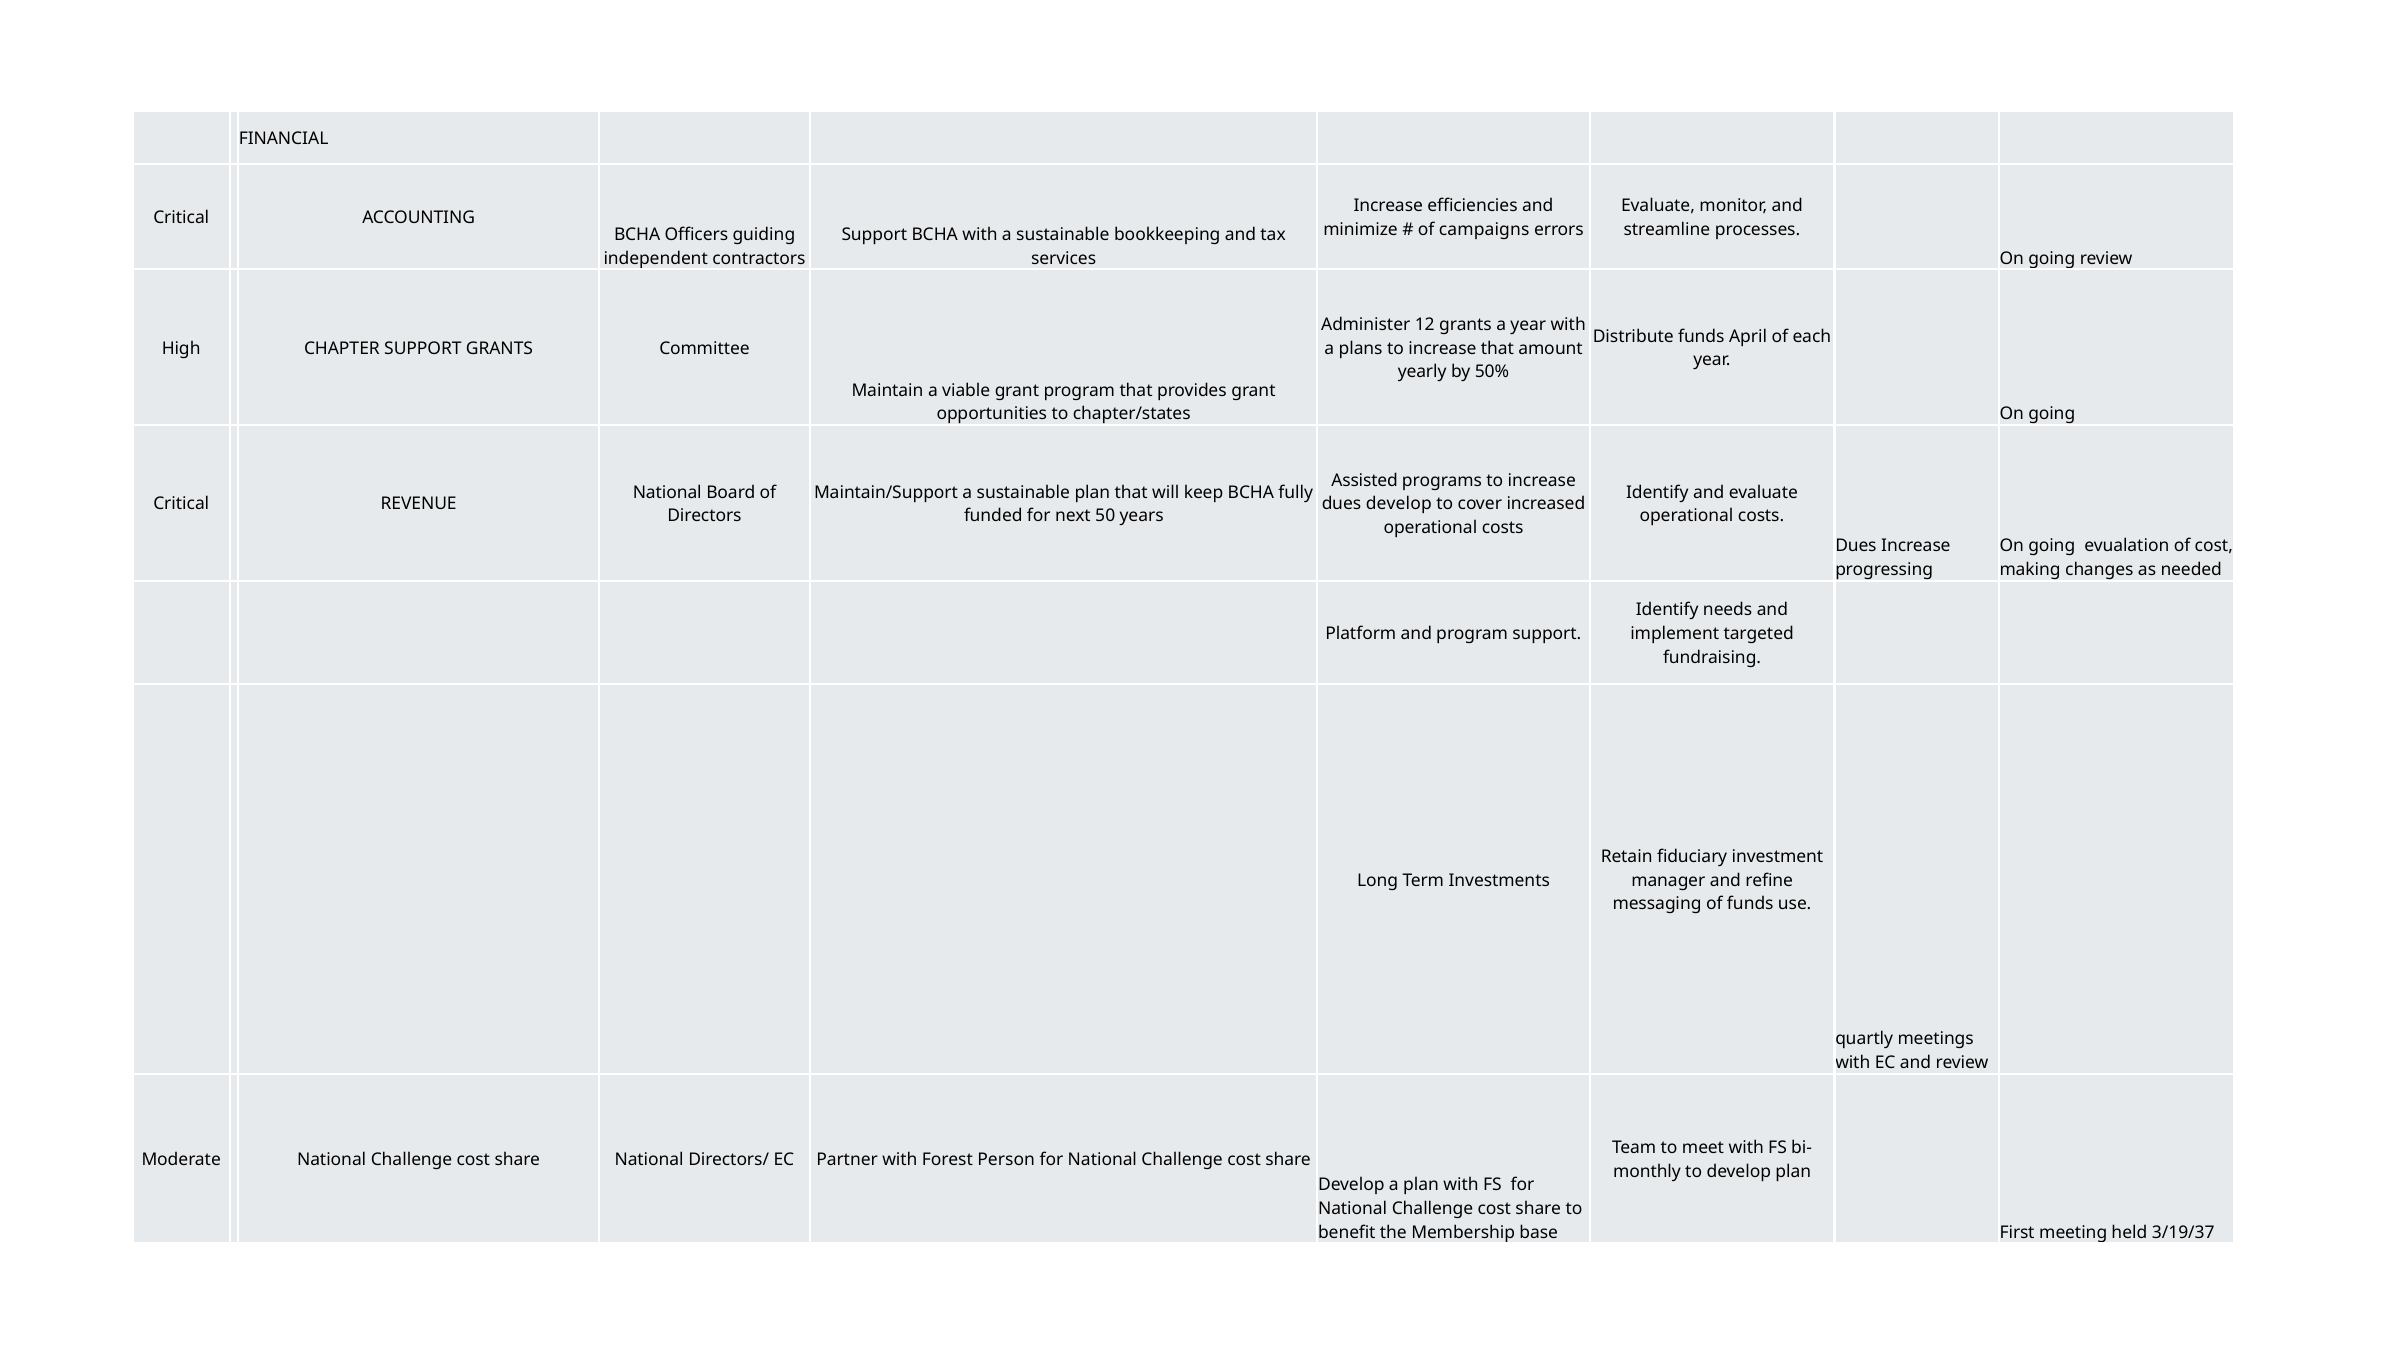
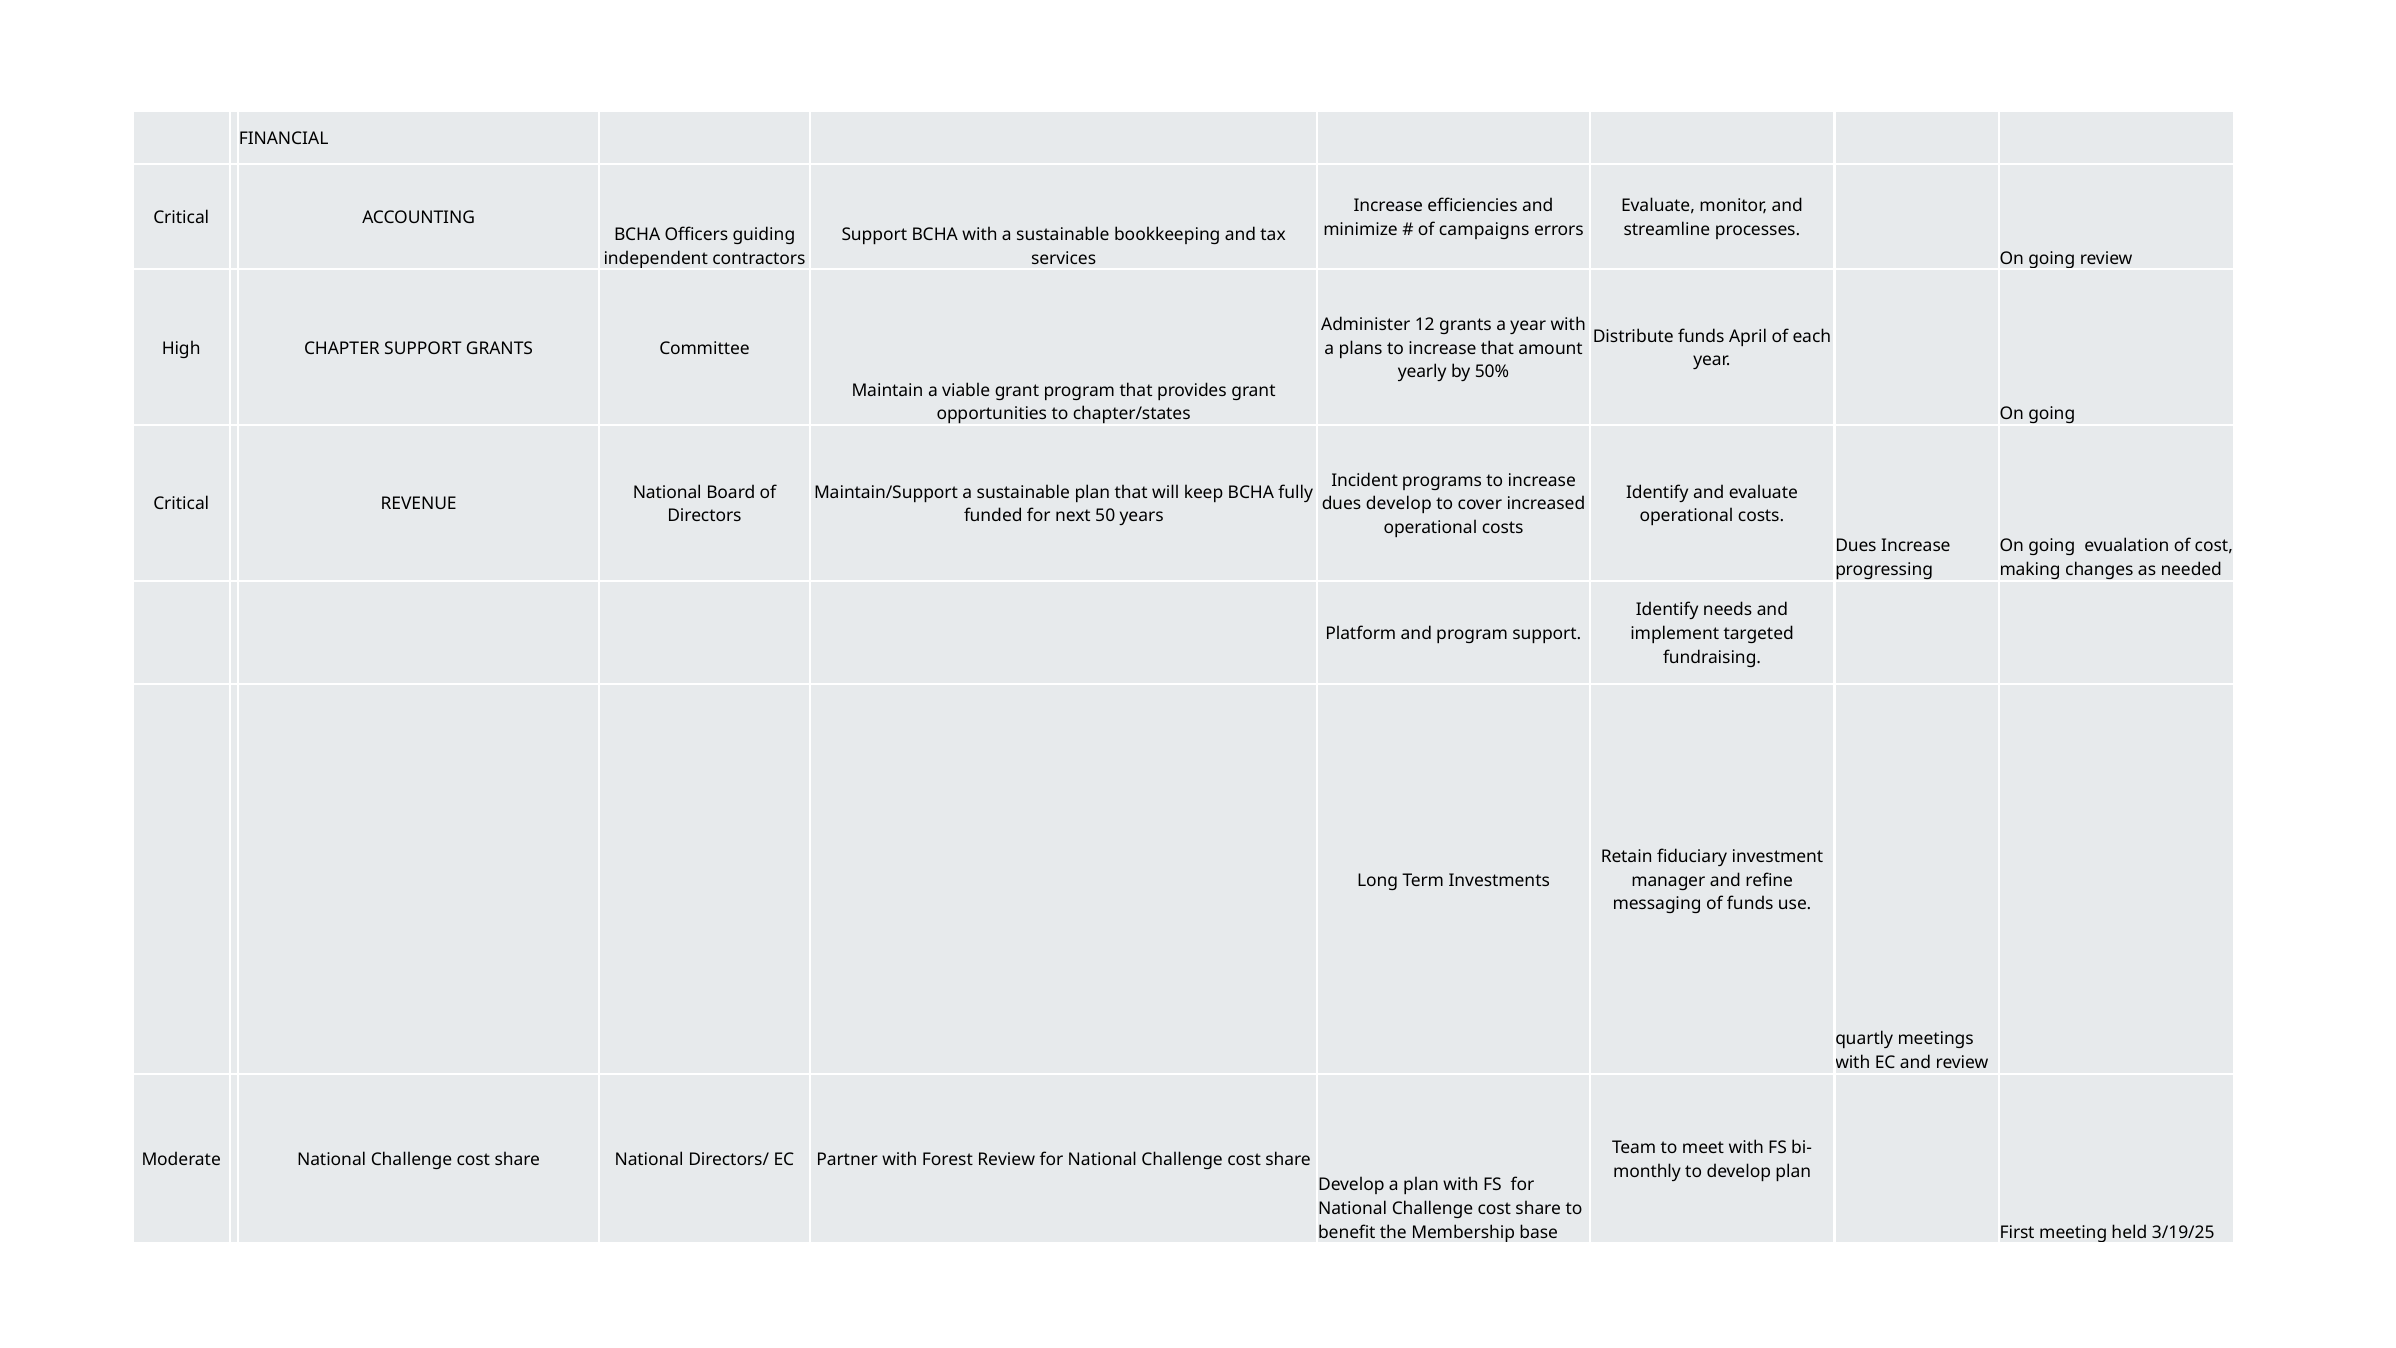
Assisted: Assisted -> Incident (1365, 480)
Forest Person: Person -> Review (1006, 1159)
3/19/37: 3/19/37 -> 3/19/25 (2183, 1232)
